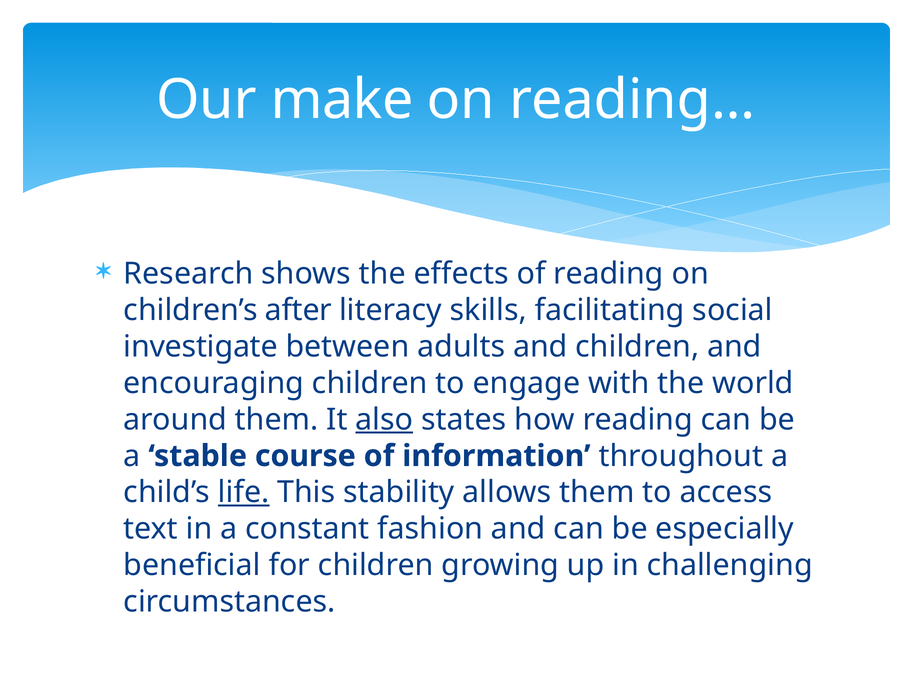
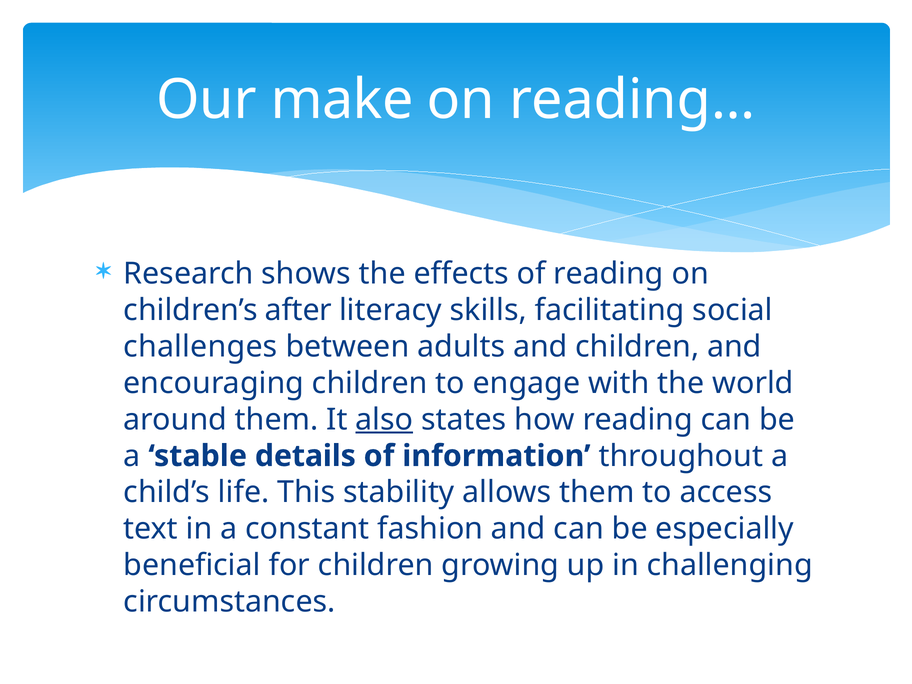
investigate: investigate -> challenges (200, 347)
course: course -> details (305, 456)
life underline: present -> none (244, 492)
